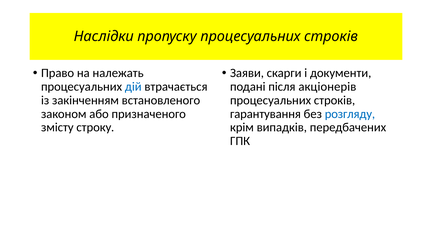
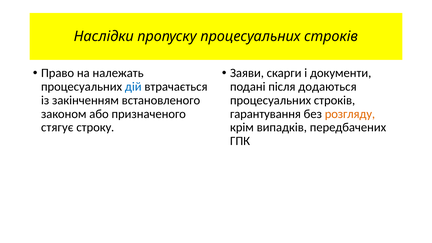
акціонерів: акціонерів -> додаються (327, 87)
розгляду colour: blue -> orange (350, 114)
змісту: змісту -> стягує (57, 127)
